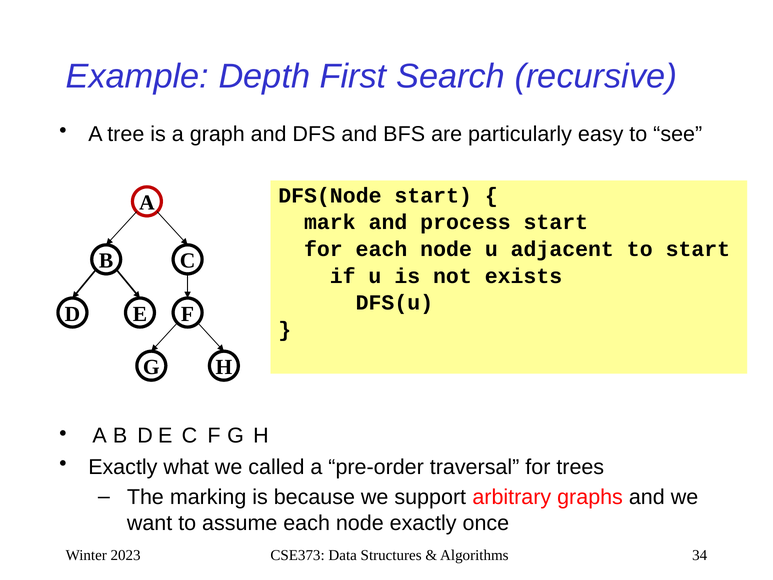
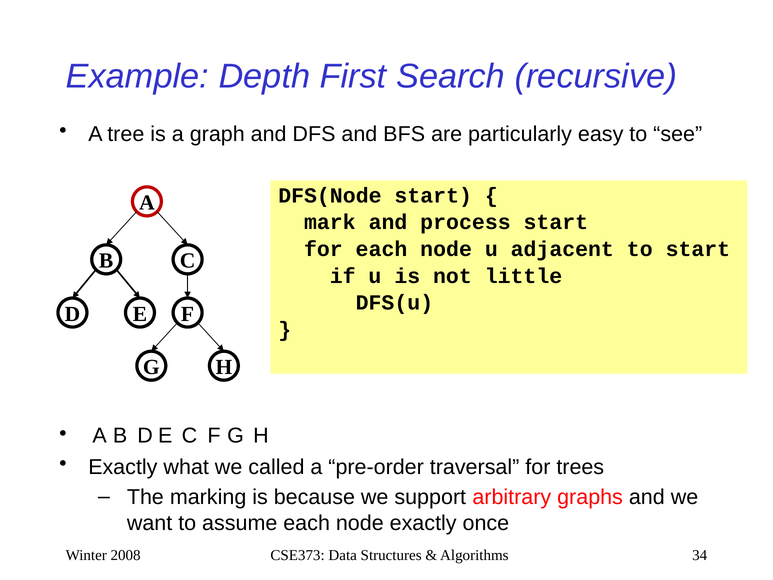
exists: exists -> little (523, 276)
2023: 2023 -> 2008 (126, 555)
